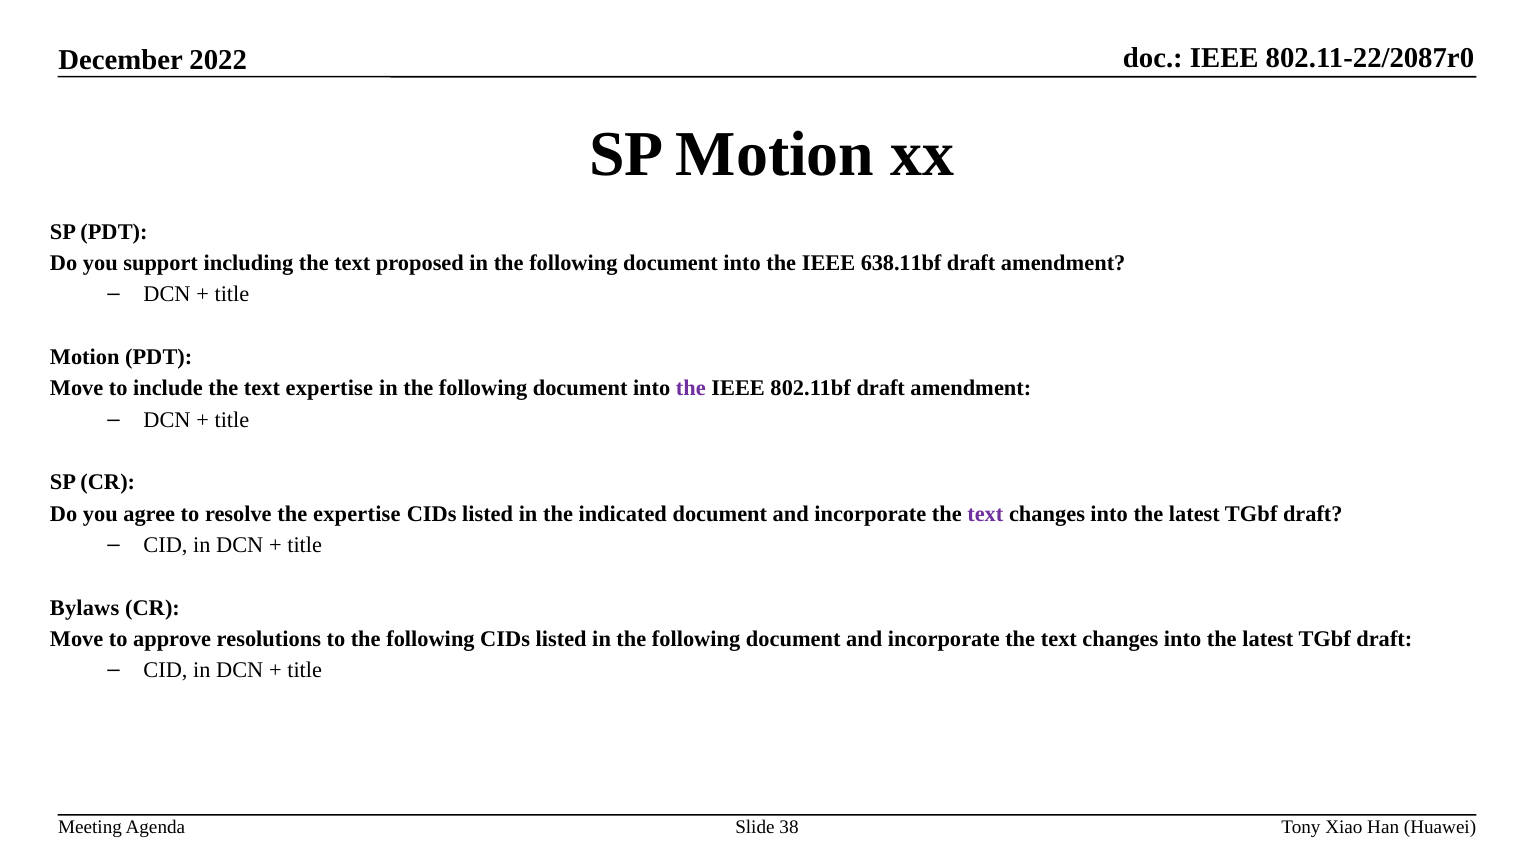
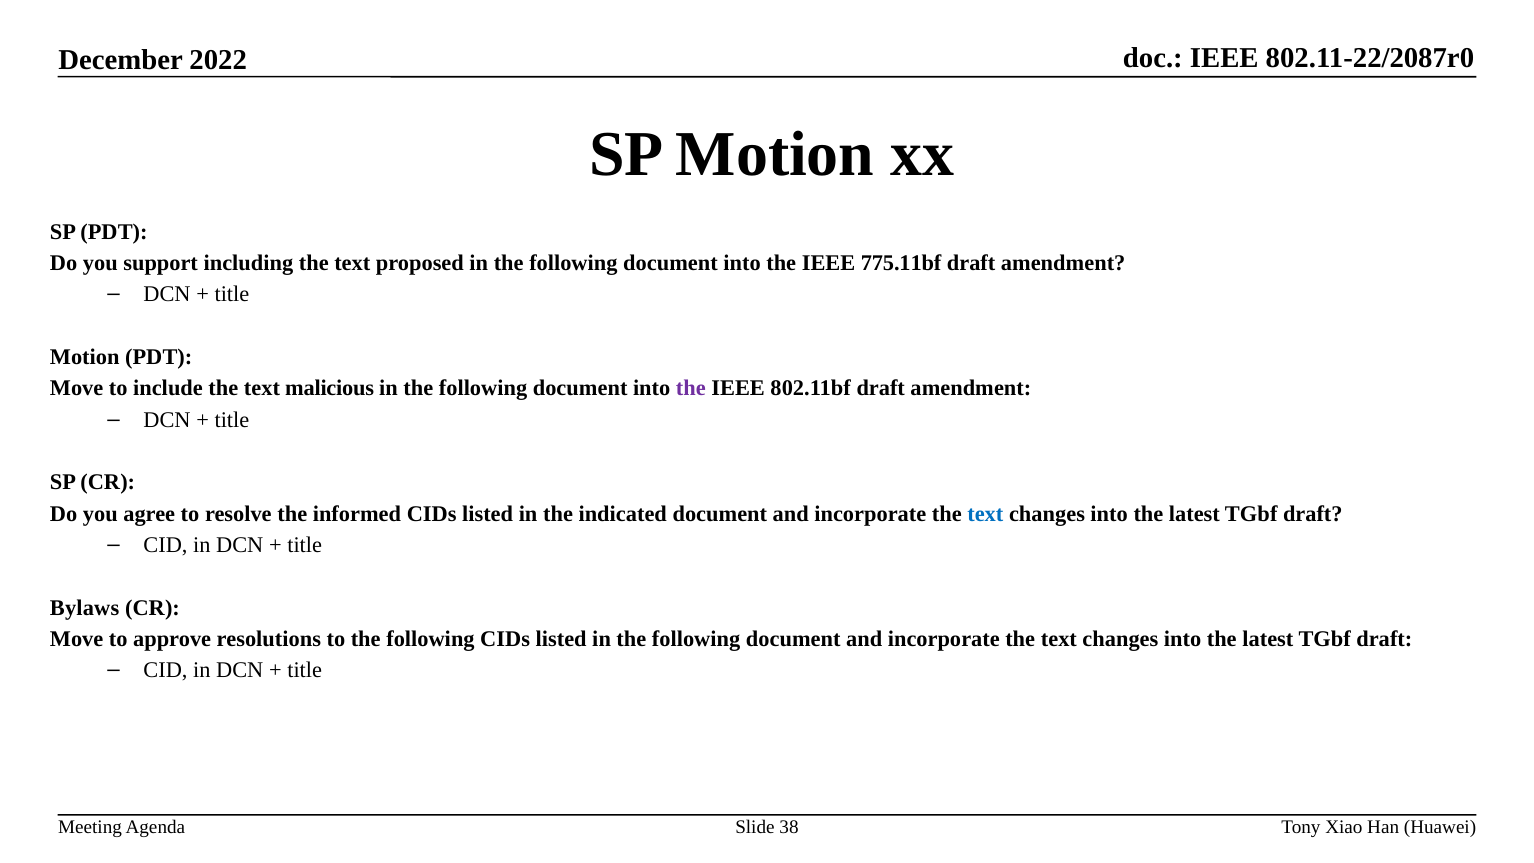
638.11bf: 638.11bf -> 775.11bf (901, 263)
text expertise: expertise -> malicious (330, 388)
the expertise: expertise -> informed (357, 514)
text colour: purple -> blue (985, 514)
